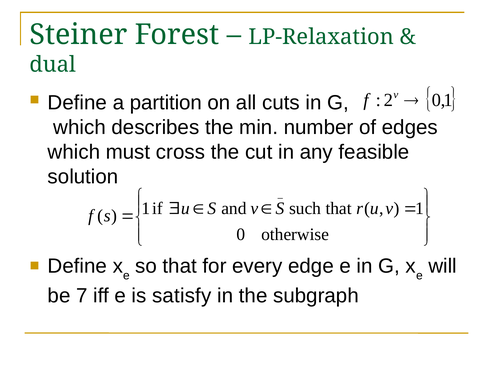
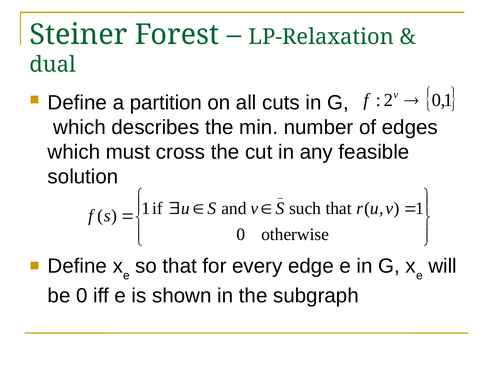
be 7: 7 -> 0 (82, 296)
satisfy: satisfy -> shown (182, 296)
